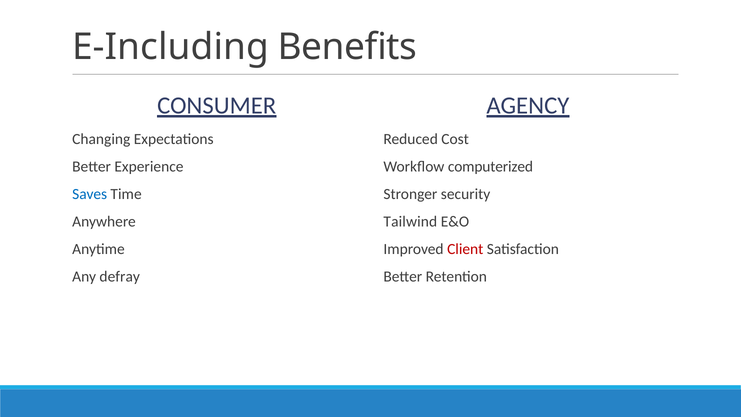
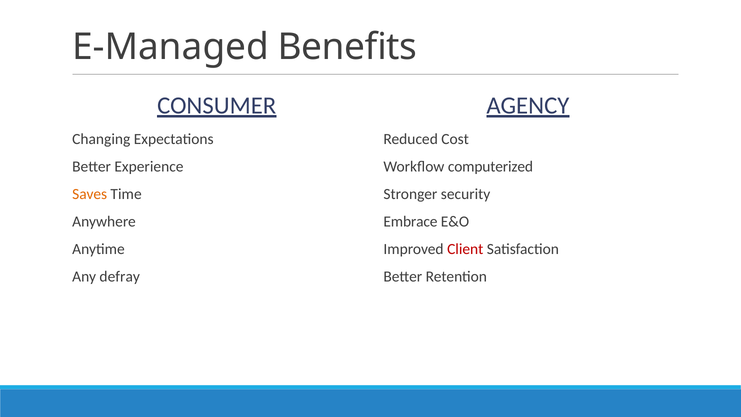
E-Including: E-Including -> E-Managed (171, 47)
Saves colour: blue -> orange (90, 194)
Tailwind: Tailwind -> Embrace (410, 222)
